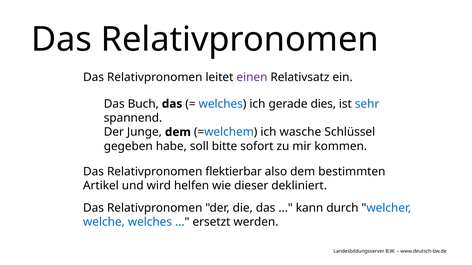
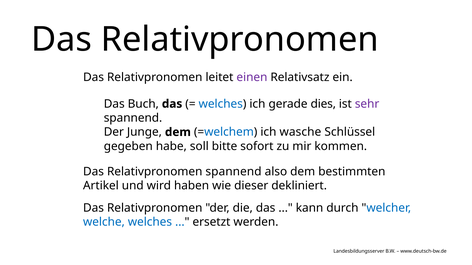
sehr colour: blue -> purple (367, 104)
Relativpronomen flektierbar: flektierbar -> spannend (234, 172)
helfen: helfen -> haben (192, 186)
